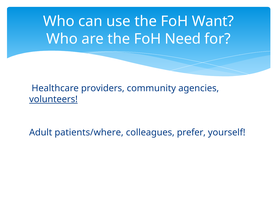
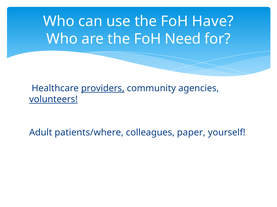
Want: Want -> Have (213, 21)
providers underline: none -> present (103, 89)
prefer: prefer -> paper (191, 133)
